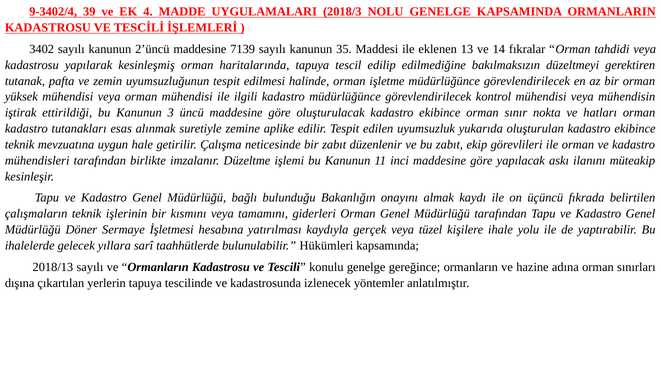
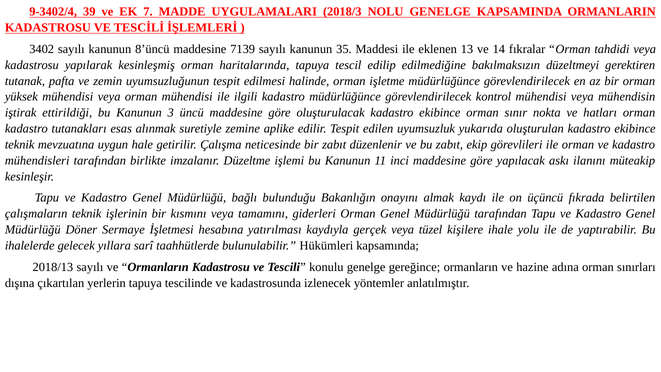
4: 4 -> 7 (148, 12)
2’üncü: 2’üncü -> 8’üncü (152, 49)
